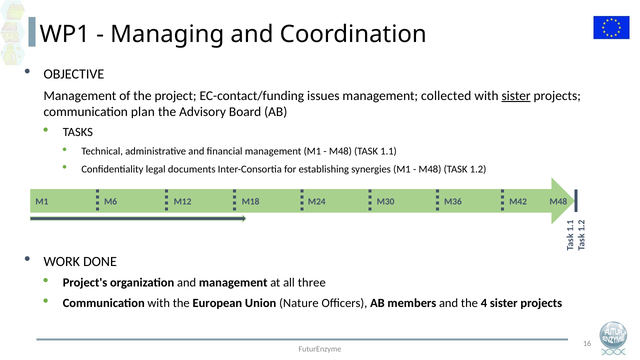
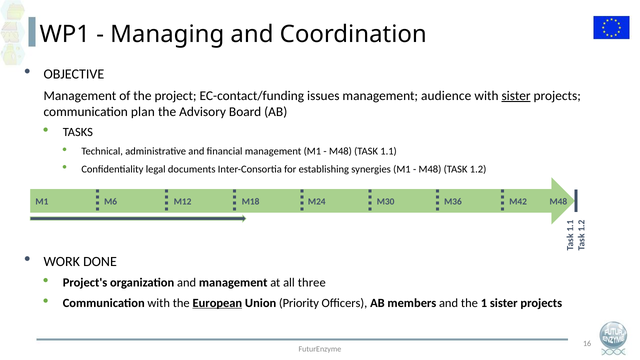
collected: collected -> audience (446, 96)
European underline: none -> present (217, 303)
Nature: Nature -> Priority (299, 303)
the 4: 4 -> 1 (484, 303)
